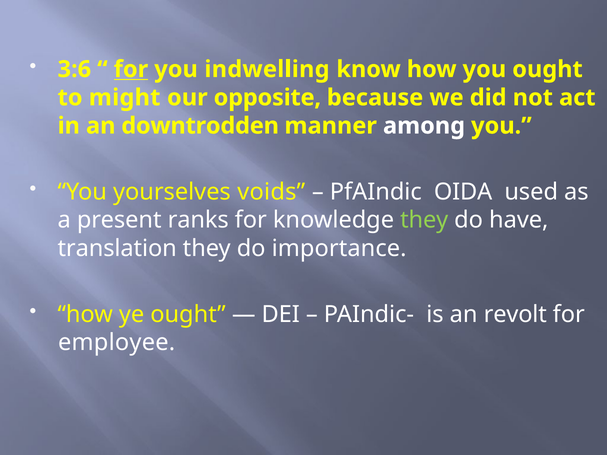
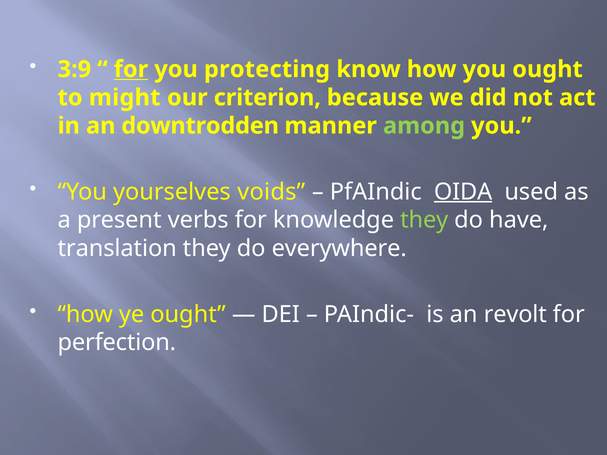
3:6: 3:6 -> 3:9 (74, 69)
indwelling: indwelling -> protecting (267, 69)
opposite: opposite -> criterion (267, 98)
among colour: white -> light green (424, 126)
OIDA underline: none -> present (463, 192)
ranks: ranks -> verbs (198, 220)
importance: importance -> everywhere (339, 248)
employee: employee -> perfection (117, 343)
